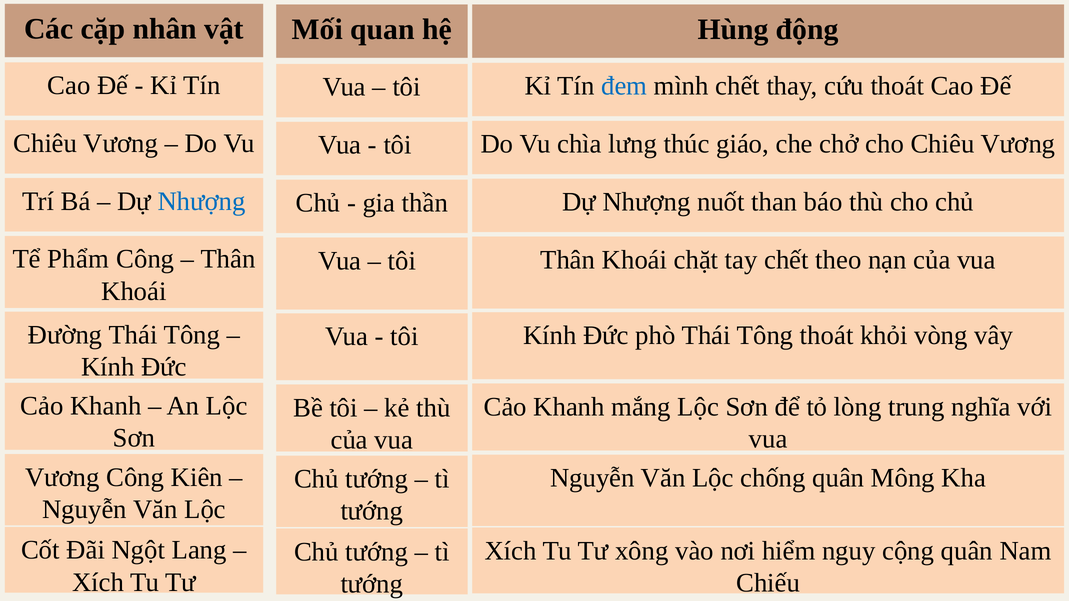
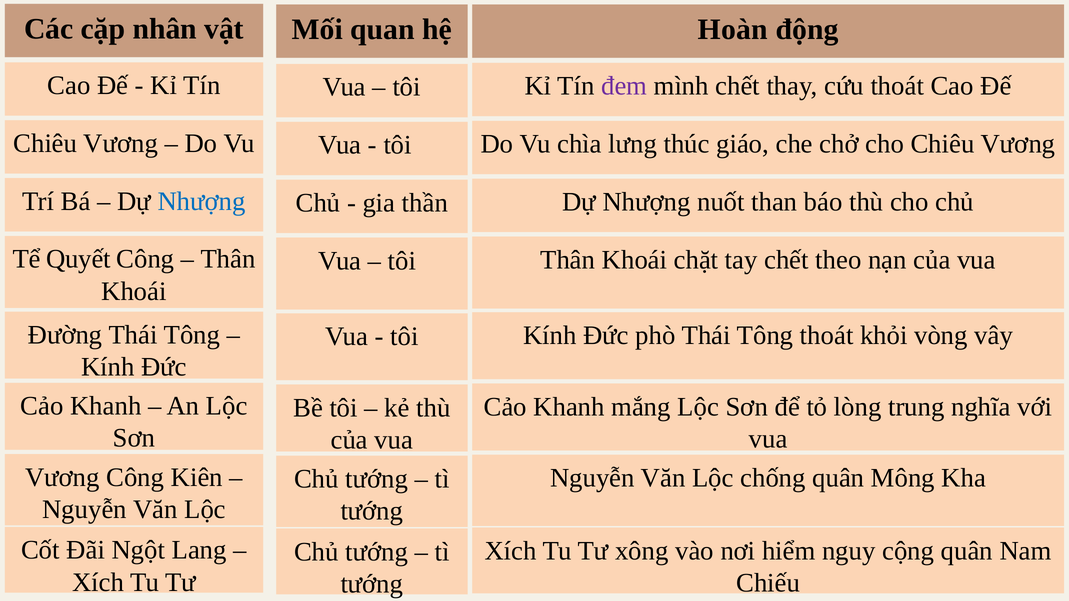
Hùng: Hùng -> Hoàn (733, 30)
đem colour: blue -> purple (624, 86)
Phẩm: Phẩm -> Quyết (78, 259)
